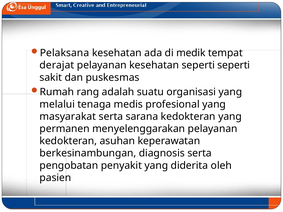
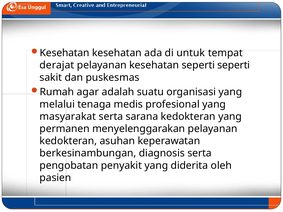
Pelaksana: Pelaksana -> Kesehatan (65, 53)
medik: medik -> untuk (191, 53)
rang: rang -> agar (88, 92)
